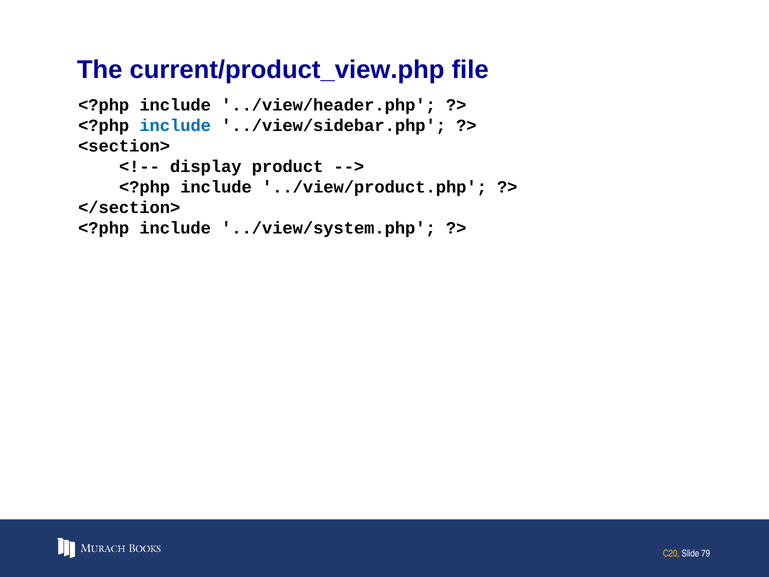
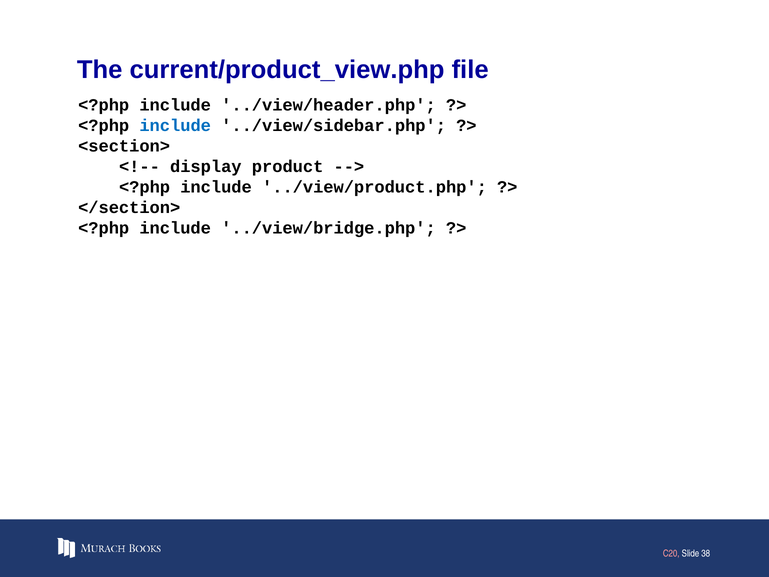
../view/system.php: ../view/system.php -> ../view/bridge.php (328, 228)
C20 colour: yellow -> pink (671, 553)
79: 79 -> 38 (706, 553)
